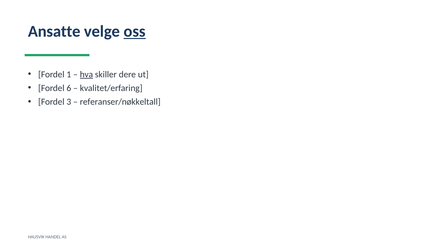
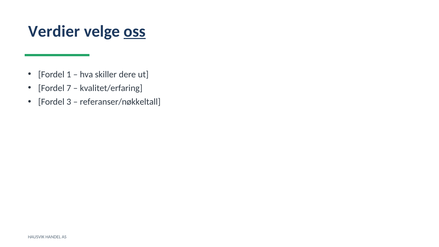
Ansatte: Ansatte -> Verdier (54, 31)
hva underline: present -> none (86, 74)
6: 6 -> 7 (69, 88)
